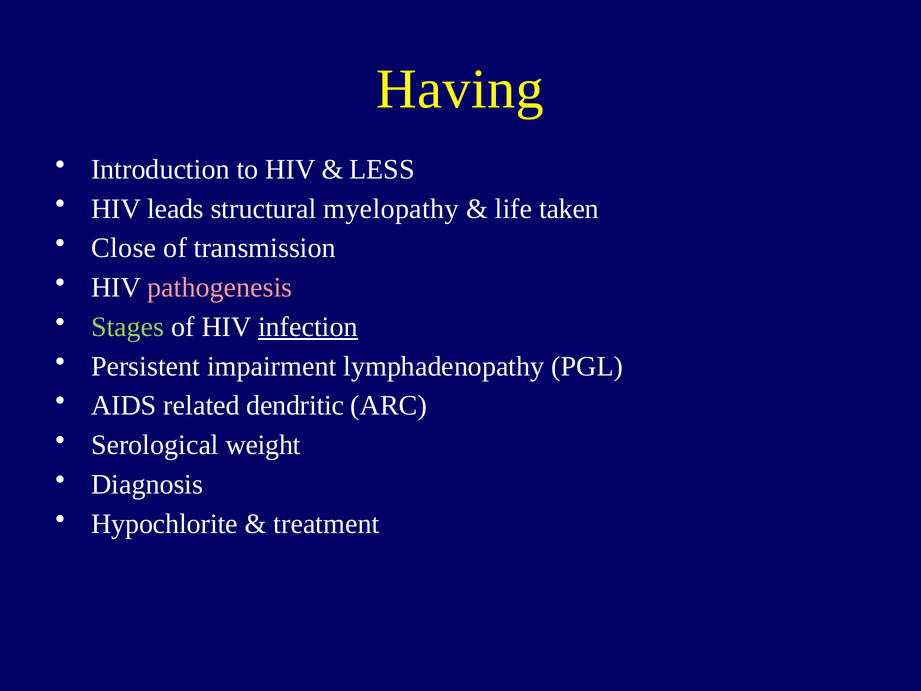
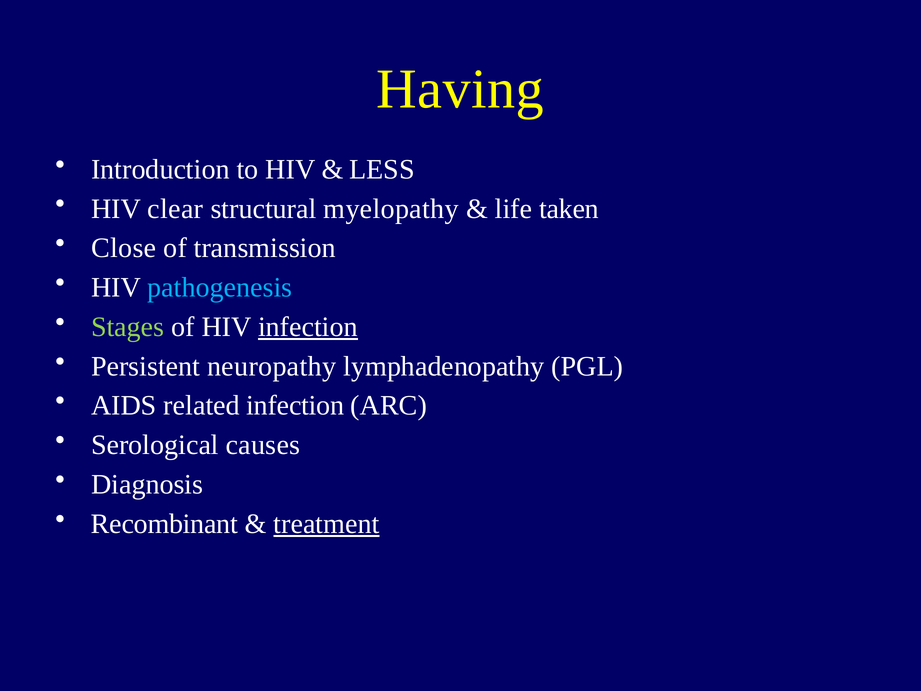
leads: leads -> clear (175, 209)
pathogenesis colour: pink -> light blue (220, 287)
impairment: impairment -> neuropathy (272, 366)
related dendritic: dendritic -> infection (295, 406)
weight: weight -> causes (263, 445)
Hypochlorite: Hypochlorite -> Recombinant (164, 524)
treatment underline: none -> present (326, 524)
